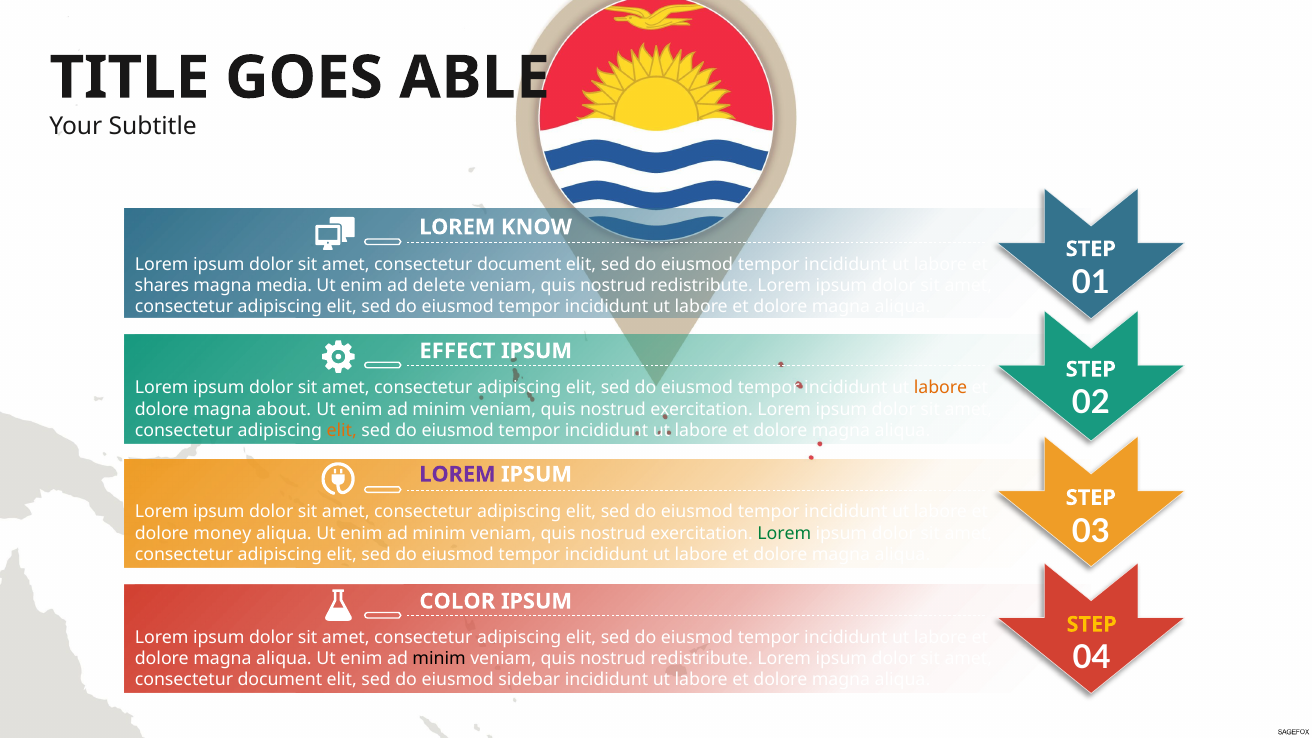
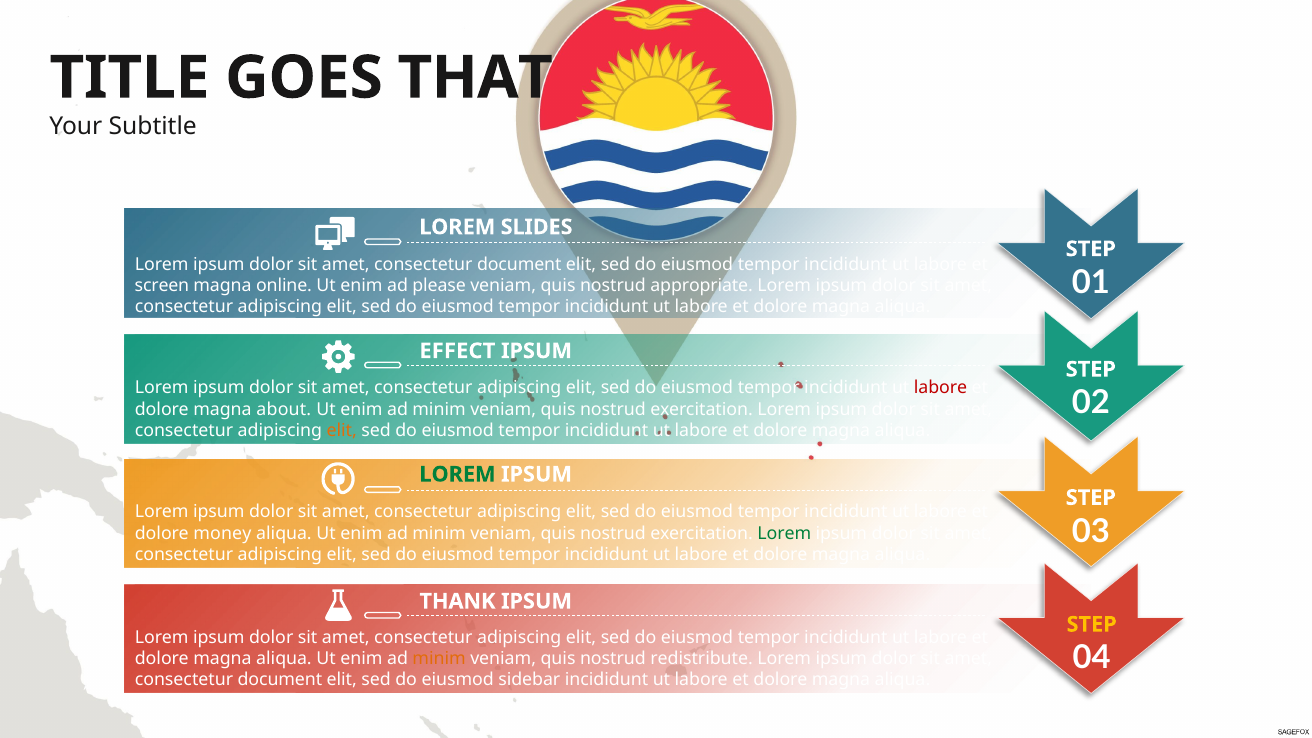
ABLE: ABLE -> THAT (475, 78)
KNOW: KNOW -> SLIDES (537, 227)
shares: shares -> screen (162, 286)
media: media -> online (284, 286)
delete: delete -> please (439, 286)
redistribute: redistribute -> appropriate (702, 286)
labore colour: orange -> red (940, 388)
LOREM colour: purple -> green (457, 474)
COLOR: COLOR -> THANK (457, 601)
minim colour: black -> orange (439, 659)
